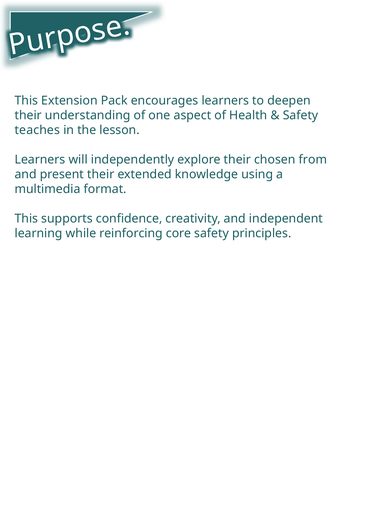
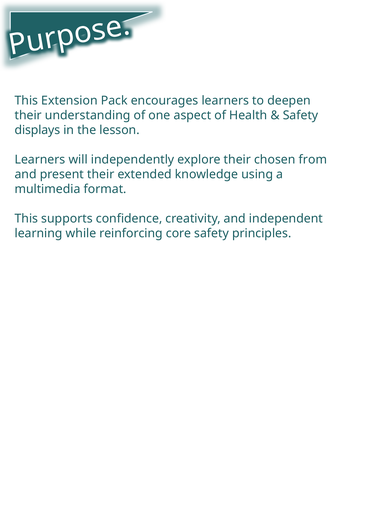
teaches: teaches -> displays (37, 130)
